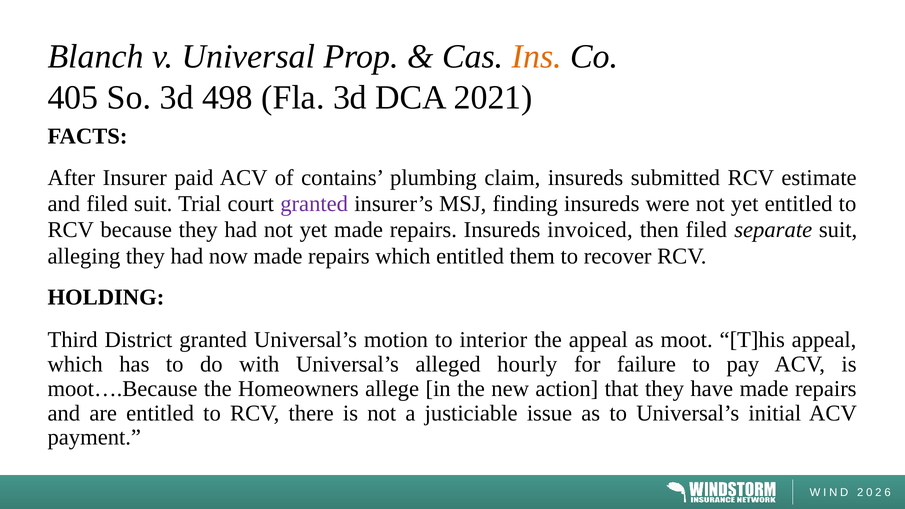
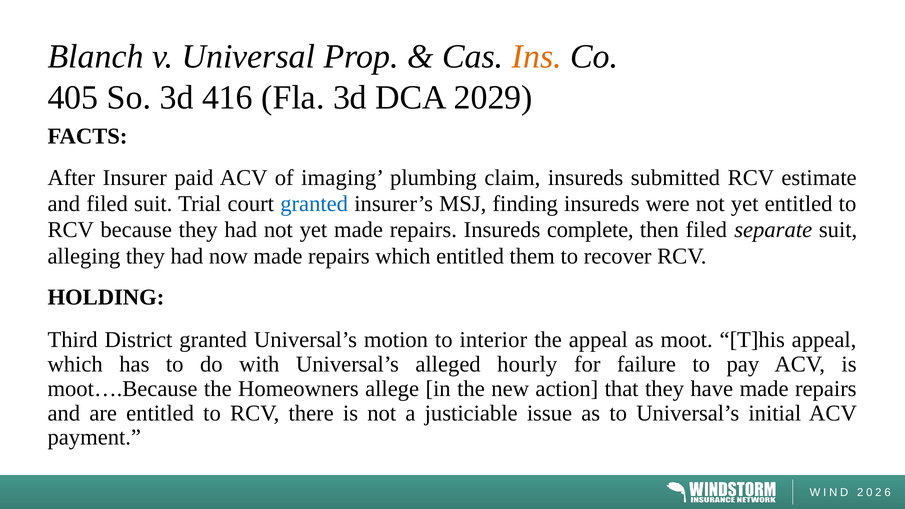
498: 498 -> 416 (227, 97)
2021: 2021 -> 2029 (493, 97)
contains: contains -> imaging (343, 178)
granted colour: purple -> blue (314, 204)
invoiced: invoiced -> complete (590, 230)
